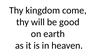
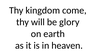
good: good -> glory (69, 22)
